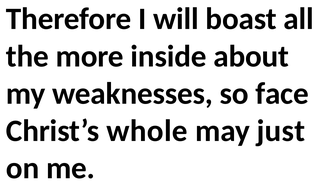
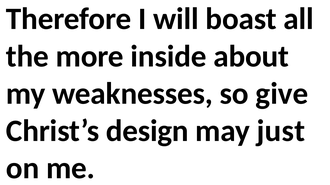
face: face -> give (282, 94)
whole: whole -> design (147, 131)
